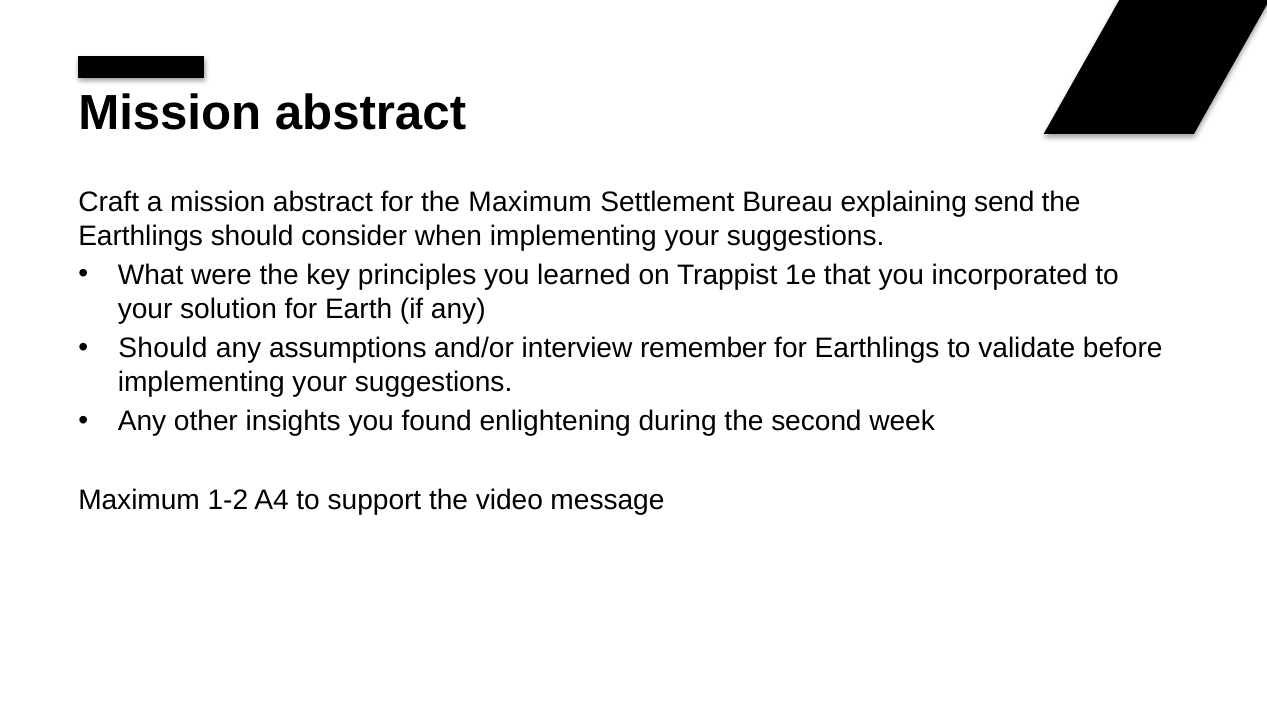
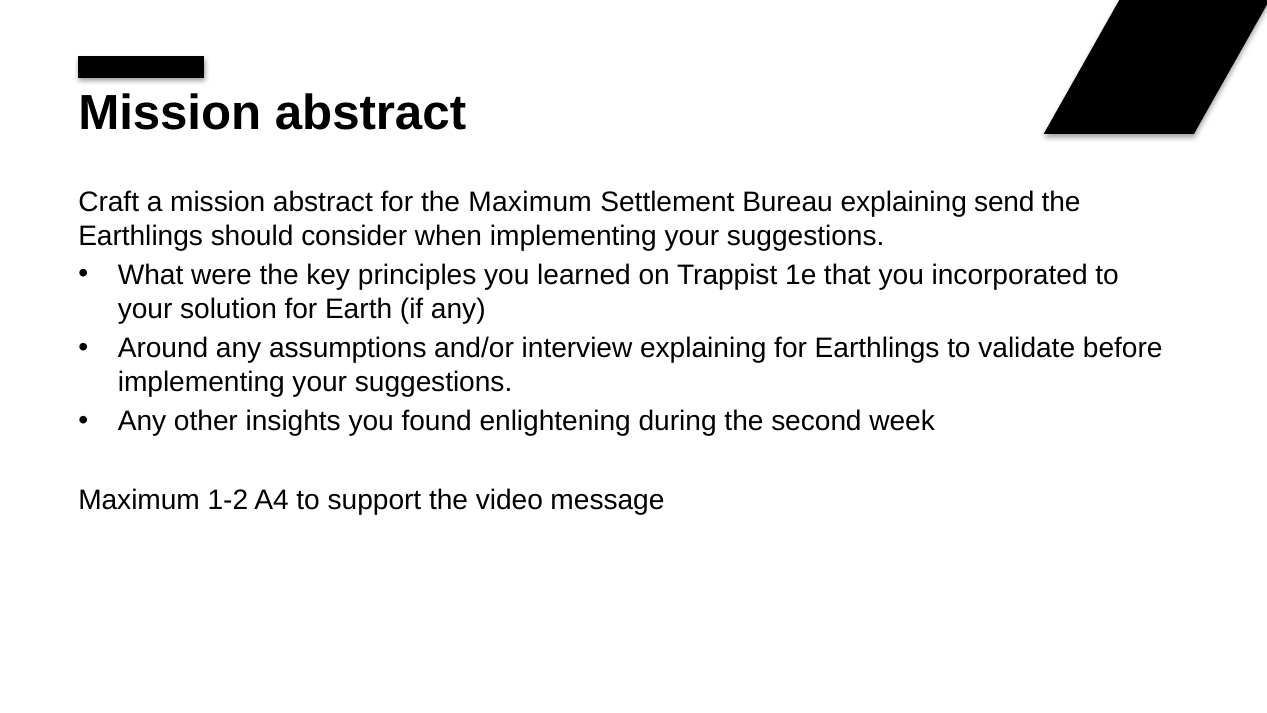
Should: Should -> Around (163, 348)
interview remember: remember -> explaining (703, 348)
